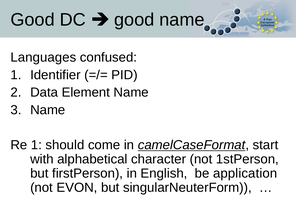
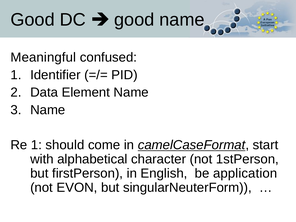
Languages: Languages -> Meaningful (43, 57)
